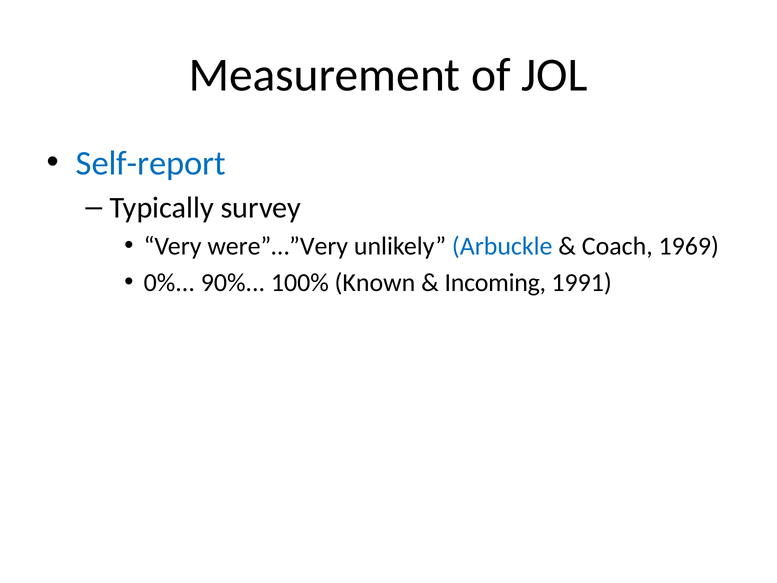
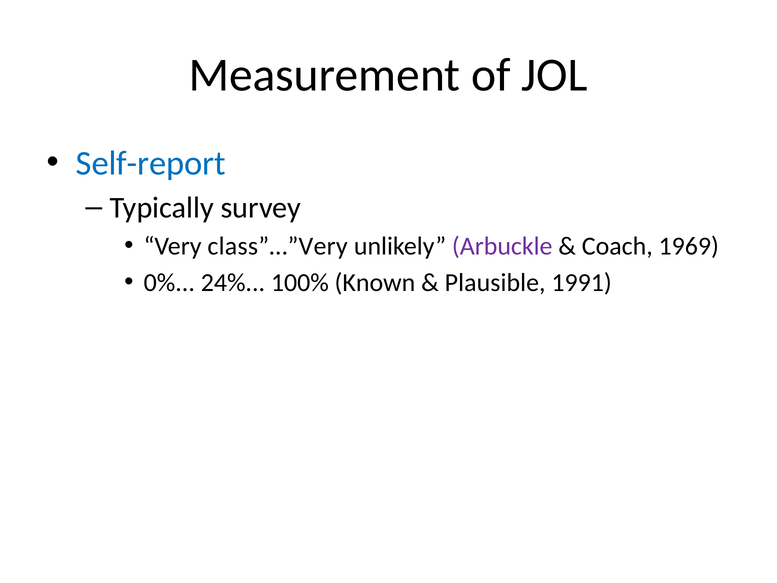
were”…”Very: were”…”Very -> class”…”Very (278, 246)
Arbuckle colour: blue -> purple (502, 246)
90%: 90% -> 24% (233, 282)
Incoming: Incoming -> Plausible (495, 282)
